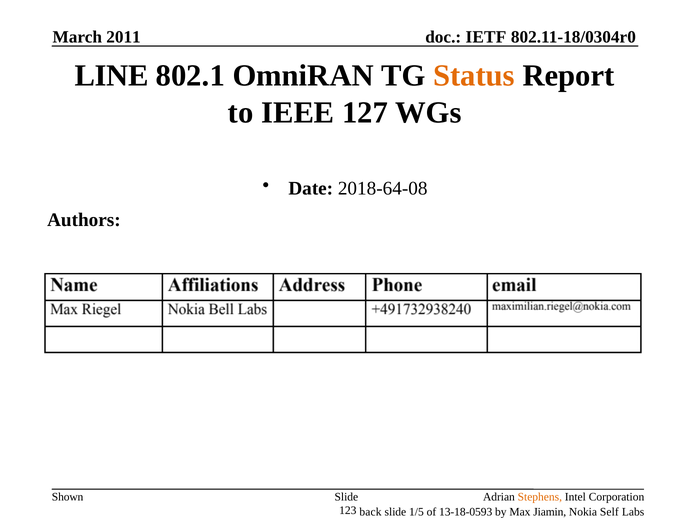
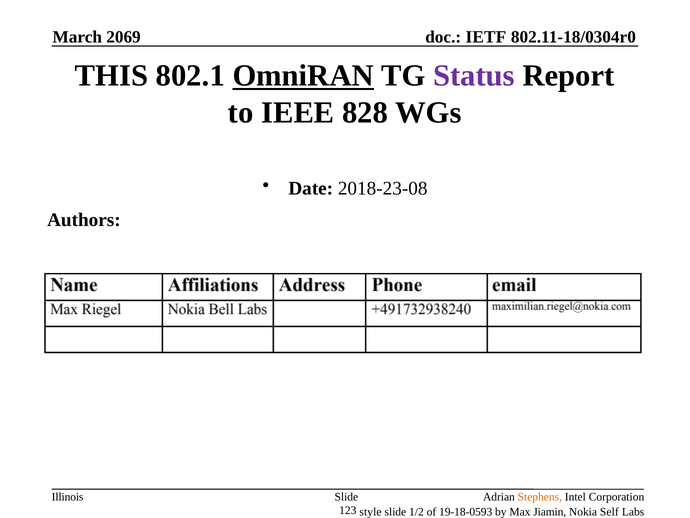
2011: 2011 -> 2069 (124, 37)
LINE: LINE -> THIS (112, 76)
OmniRAN underline: none -> present (303, 76)
Status colour: orange -> purple (474, 76)
127: 127 -> 828 (365, 113)
2018-64-08: 2018-64-08 -> 2018-23-08 (383, 188)
Shown: Shown -> Illinois (68, 496)
back: back -> style (370, 511)
1/5: 1/5 -> 1/2 (416, 511)
13-18-0593: 13-18-0593 -> 19-18-0593 (466, 511)
